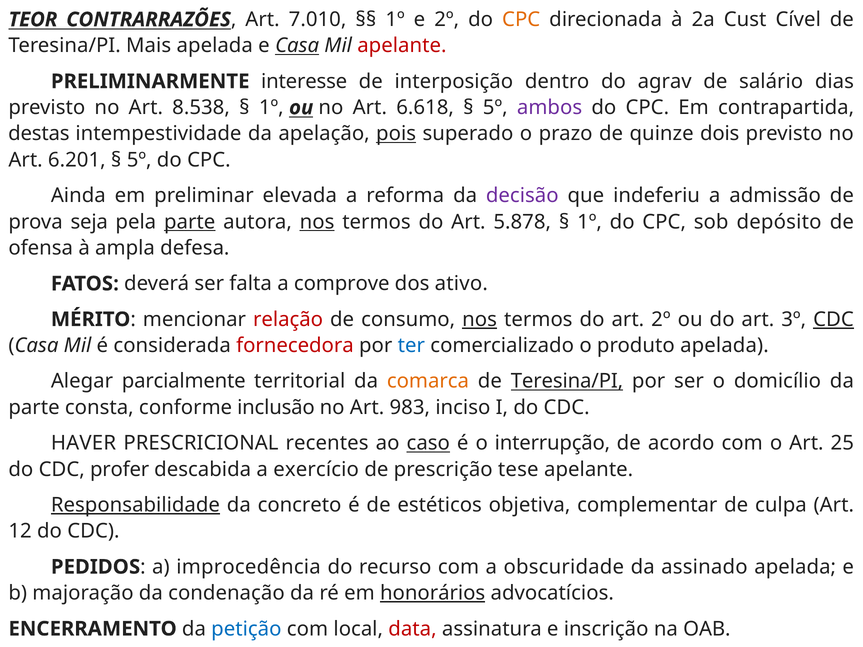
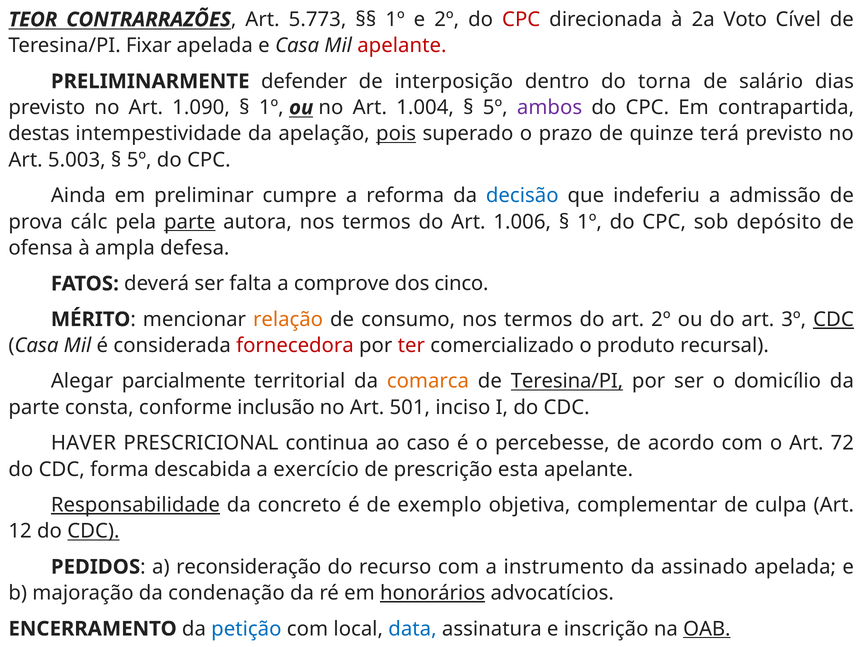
7.010: 7.010 -> 5.773 (318, 20)
CPC colour: orange -> red (521, 20)
Cust: Cust -> Voto (745, 20)
Mais: Mais -> Fixar (149, 46)
Casa underline: present -> none (297, 46)
interesse: interesse -> defender (304, 81)
agrav: agrav -> torna (665, 81)
8.538: 8.538 -> 1.090 (201, 108)
6.618: 6.618 -> 1.004 (425, 108)
dois: dois -> terá (720, 134)
6.201: 6.201 -> 5.003 (77, 160)
elevada: elevada -> cumpre (300, 196)
decisão colour: purple -> blue (522, 196)
seja: seja -> cálc (89, 222)
nos underline: present -> none (317, 222)
5.878: 5.878 -> 1.006 (522, 222)
ativo: ativo -> cinco (461, 284)
relação colour: red -> orange (288, 320)
nos underline: present -> none (480, 320)
ter colour: blue -> red (411, 346)
produto apelada: apelada -> recursal (725, 346)
983: 983 -> 501 (410, 408)
recentes: recentes -> continua (327, 443)
caso underline: present -> none (428, 443)
interrupção: interrupção -> percebesse (552, 443)
25: 25 -> 72 (842, 443)
profer: profer -> forma (119, 469)
tese: tese -> esta (518, 469)
estéticos: estéticos -> exemplo (440, 505)
CDC underline: none -> present (93, 531)
improcedência: improcedência -> reconsideração (249, 567)
obscuridade: obscuridade -> instrumento (564, 567)
data colour: red -> blue (412, 629)
OAB underline: none -> present (707, 629)
